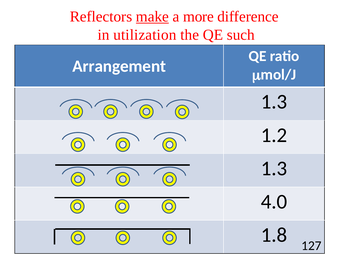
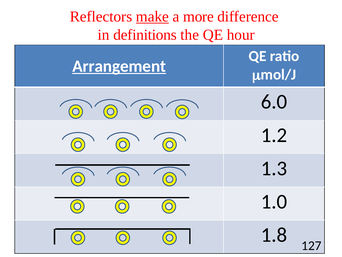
utilization: utilization -> definitions (145, 35)
such: such -> hour (241, 35)
Arrangement underline: none -> present (119, 66)
1.3: 1.3 -> 6.0 (274, 102)
4.0: 4.0 -> 1.0 (274, 201)
